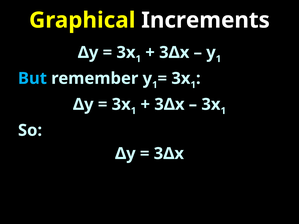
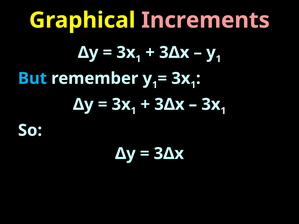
Increments colour: white -> pink (206, 20)
